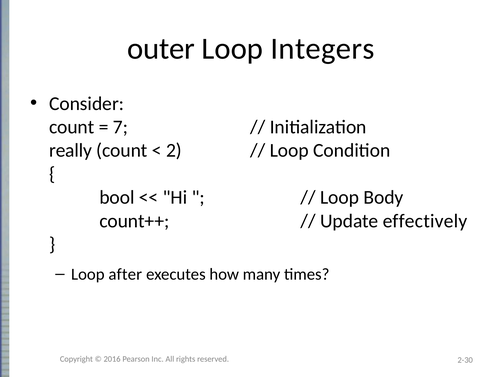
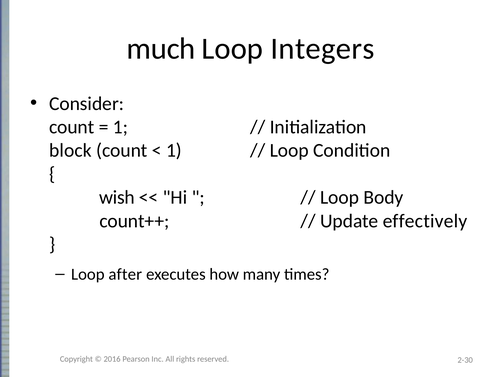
outer: outer -> much (161, 49)
7: 7 -> 1 (120, 127)
really: really -> block (70, 151)
2: 2 -> 1 (174, 151)
bool: bool -> wish (117, 198)
